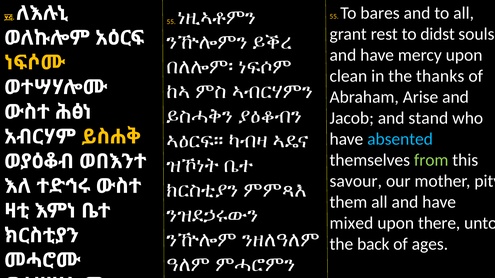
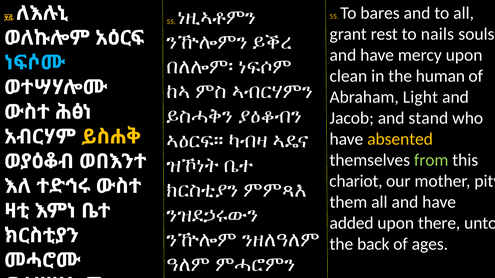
didst: didst -> nails (437, 34)
ነፍሶሙ colour: yellow -> light blue (35, 63)
thanks: thanks -> human (440, 76)
Arise: Arise -> Light (420, 97)
absented colour: light blue -> yellow (400, 139)
savour: savour -> chariot (356, 181)
mixed: mixed -> added (352, 224)
